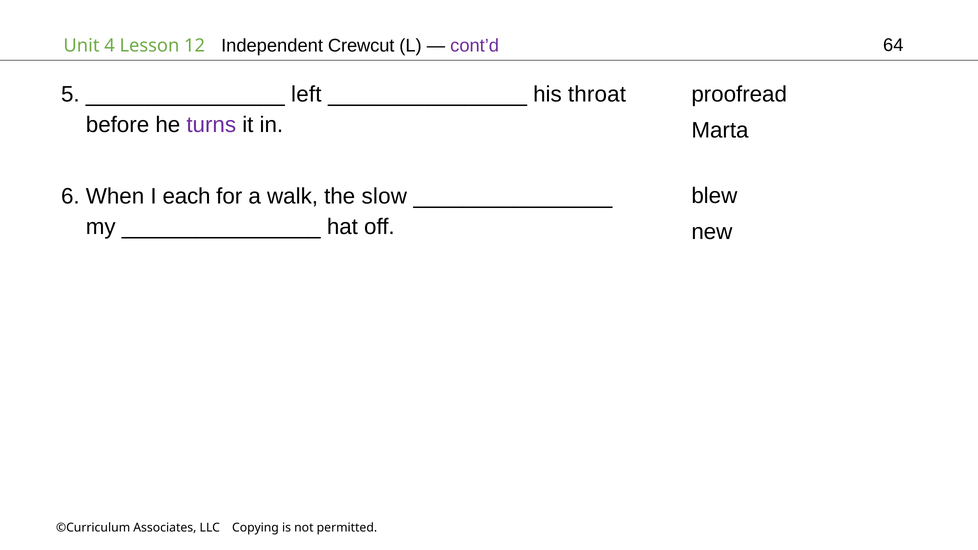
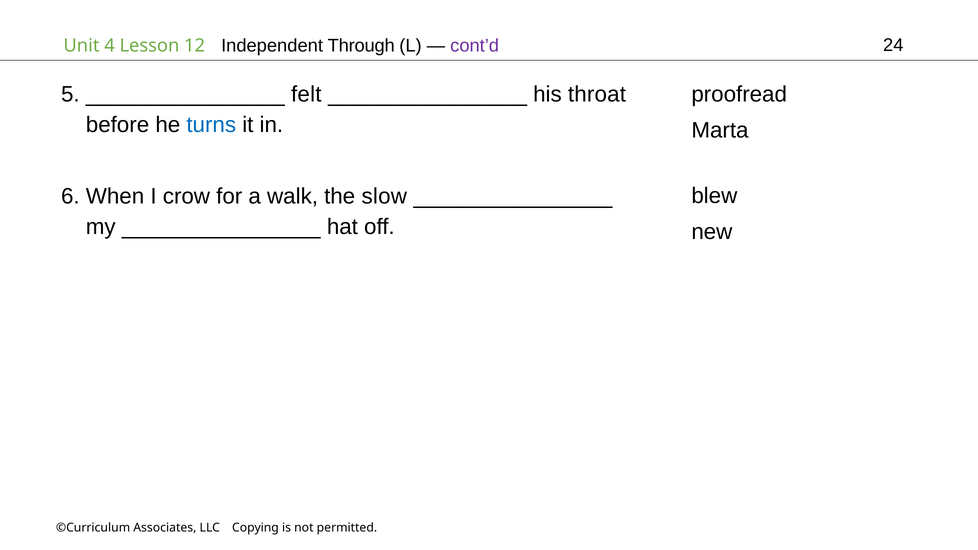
Crewcut: Crewcut -> Through (361, 46)
64: 64 -> 24 (893, 45)
left: left -> felt (306, 94)
turns colour: purple -> blue (211, 125)
each: each -> crow (186, 196)
